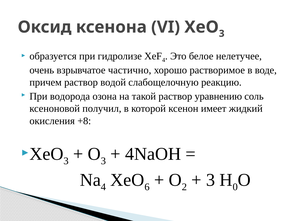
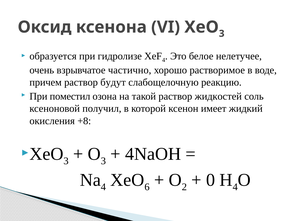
водой: водой -> будут (113, 83)
водорода: водорода -> поместил (70, 96)
уравнению: уравнению -> жидкостей (218, 96)
3: 3 -> 0 (211, 180)
0: 0 -> 4 (235, 187)
